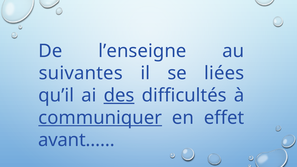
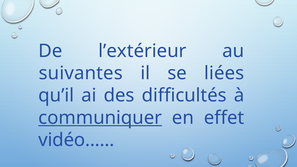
l’enseigne: l’enseigne -> l’extérieur (142, 51)
des underline: present -> none (119, 95)
avant……: avant…… -> vidéo…… (76, 140)
